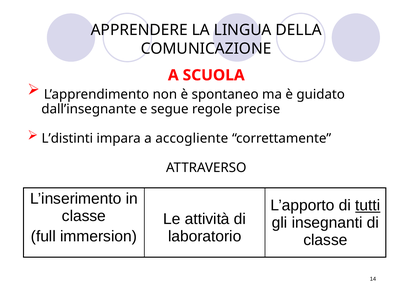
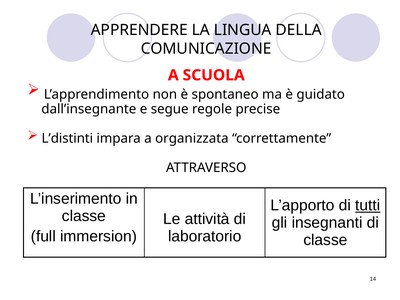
accogliente: accogliente -> organizzata (192, 139)
